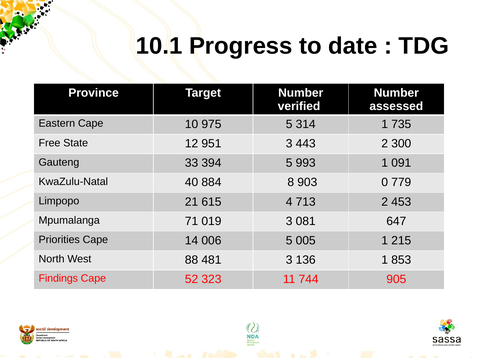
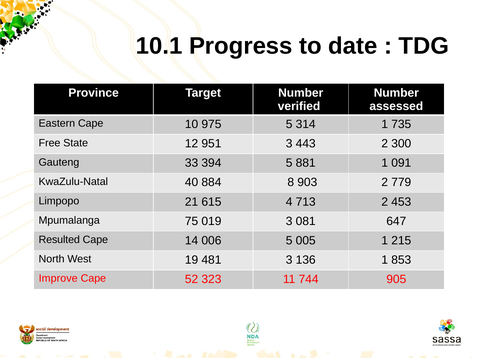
993: 993 -> 881 (306, 163)
903 0: 0 -> 2 (385, 183)
71: 71 -> 75 (192, 221)
Priorities: Priorities -> Resulted (59, 240)
88: 88 -> 19 (192, 260)
Findings: Findings -> Improve (58, 279)
